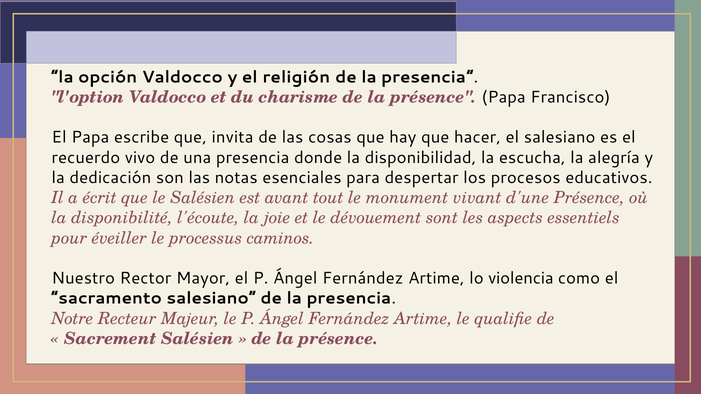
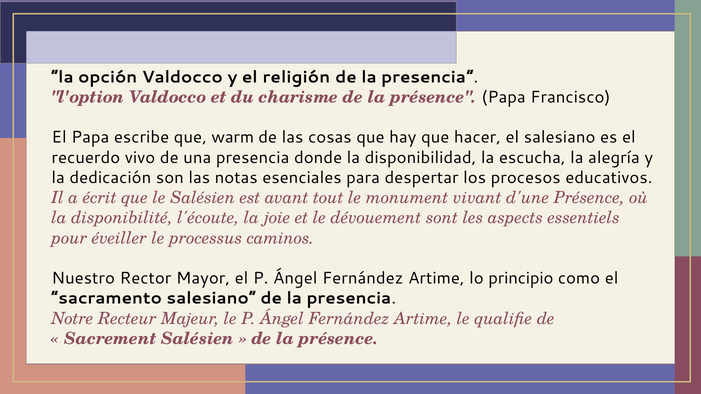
invita: invita -> warm (233, 137)
violencia: violencia -> principio (521, 278)
